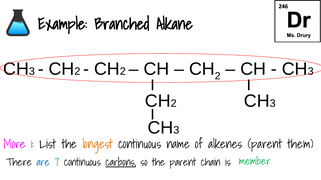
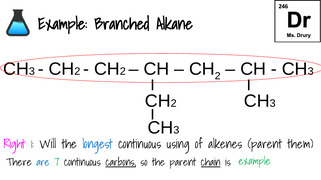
More: More -> Right (15, 145)
List: List -> Will (48, 145)
longest colour: orange -> blue (98, 145)
name: name -> using (178, 145)
chain underline: none -> present (211, 163)
is member: member -> example (255, 162)
